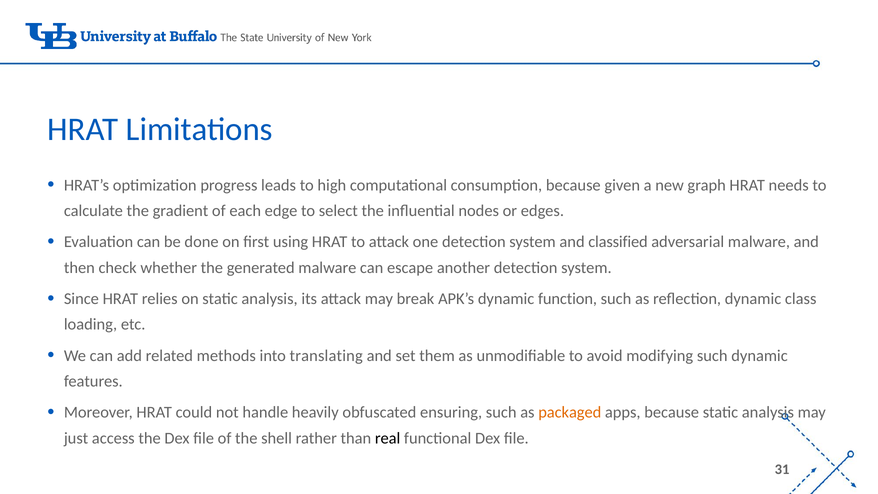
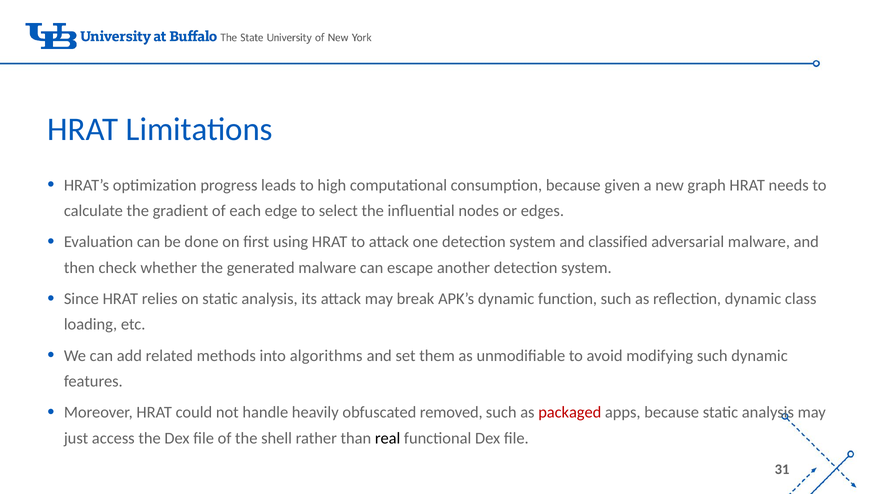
translating: translating -> algorithms (326, 356)
ensuring: ensuring -> removed (451, 412)
packaged colour: orange -> red (570, 412)
